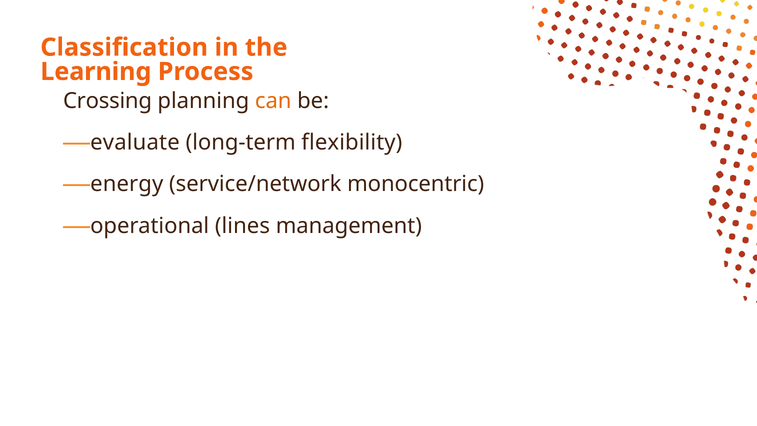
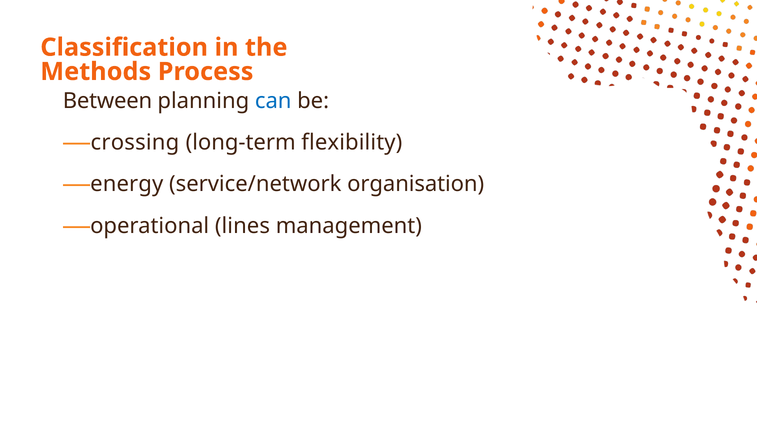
Learning: Learning -> Methods (96, 72)
Crossing: Crossing -> Between (107, 101)
can colour: orange -> blue (273, 101)
evaluate: evaluate -> crossing (135, 143)
monocentric: monocentric -> organisation (416, 184)
